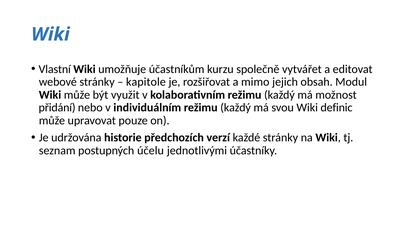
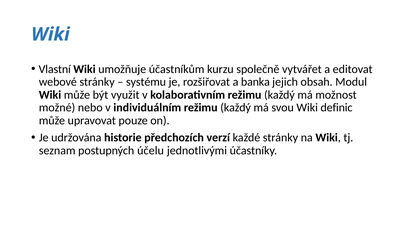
kapitole: kapitole -> systému (146, 82)
mimo: mimo -> banka (255, 82)
přidání: přidání -> možné (57, 108)
